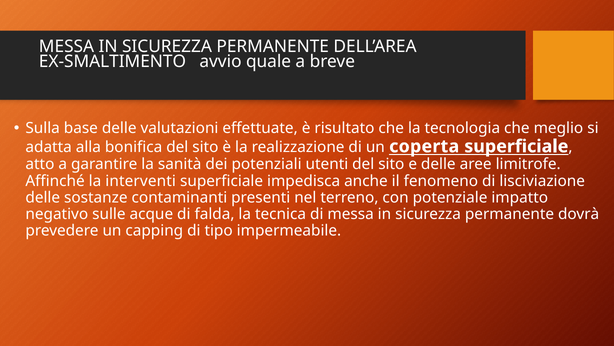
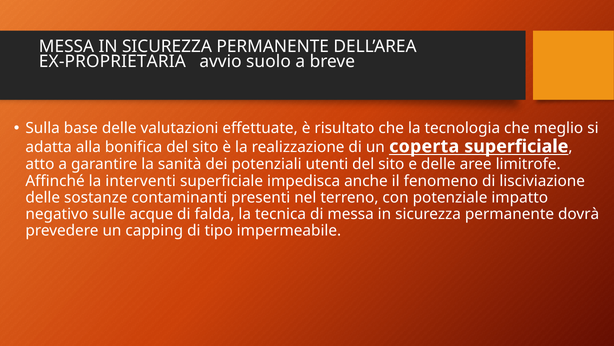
EX-SMALTIMENTO: EX-SMALTIMENTO -> EX-PROPRIETARIA (112, 61)
quale: quale -> suolo (268, 61)
